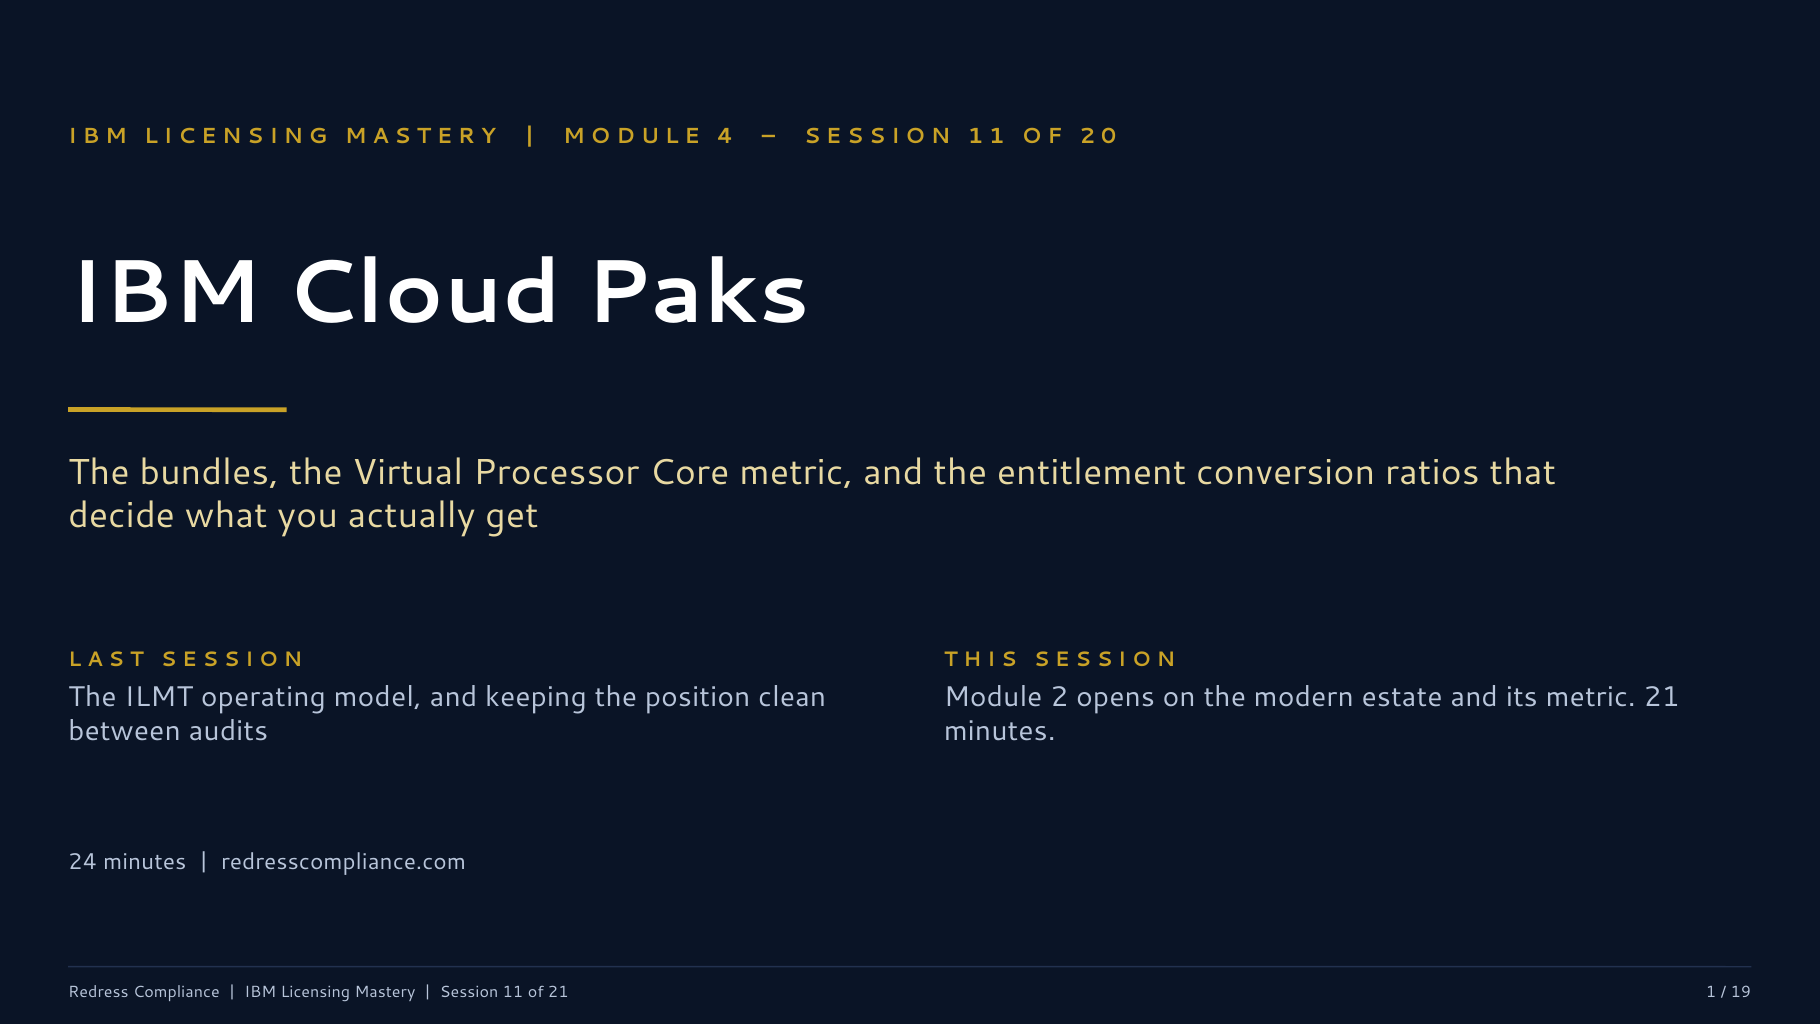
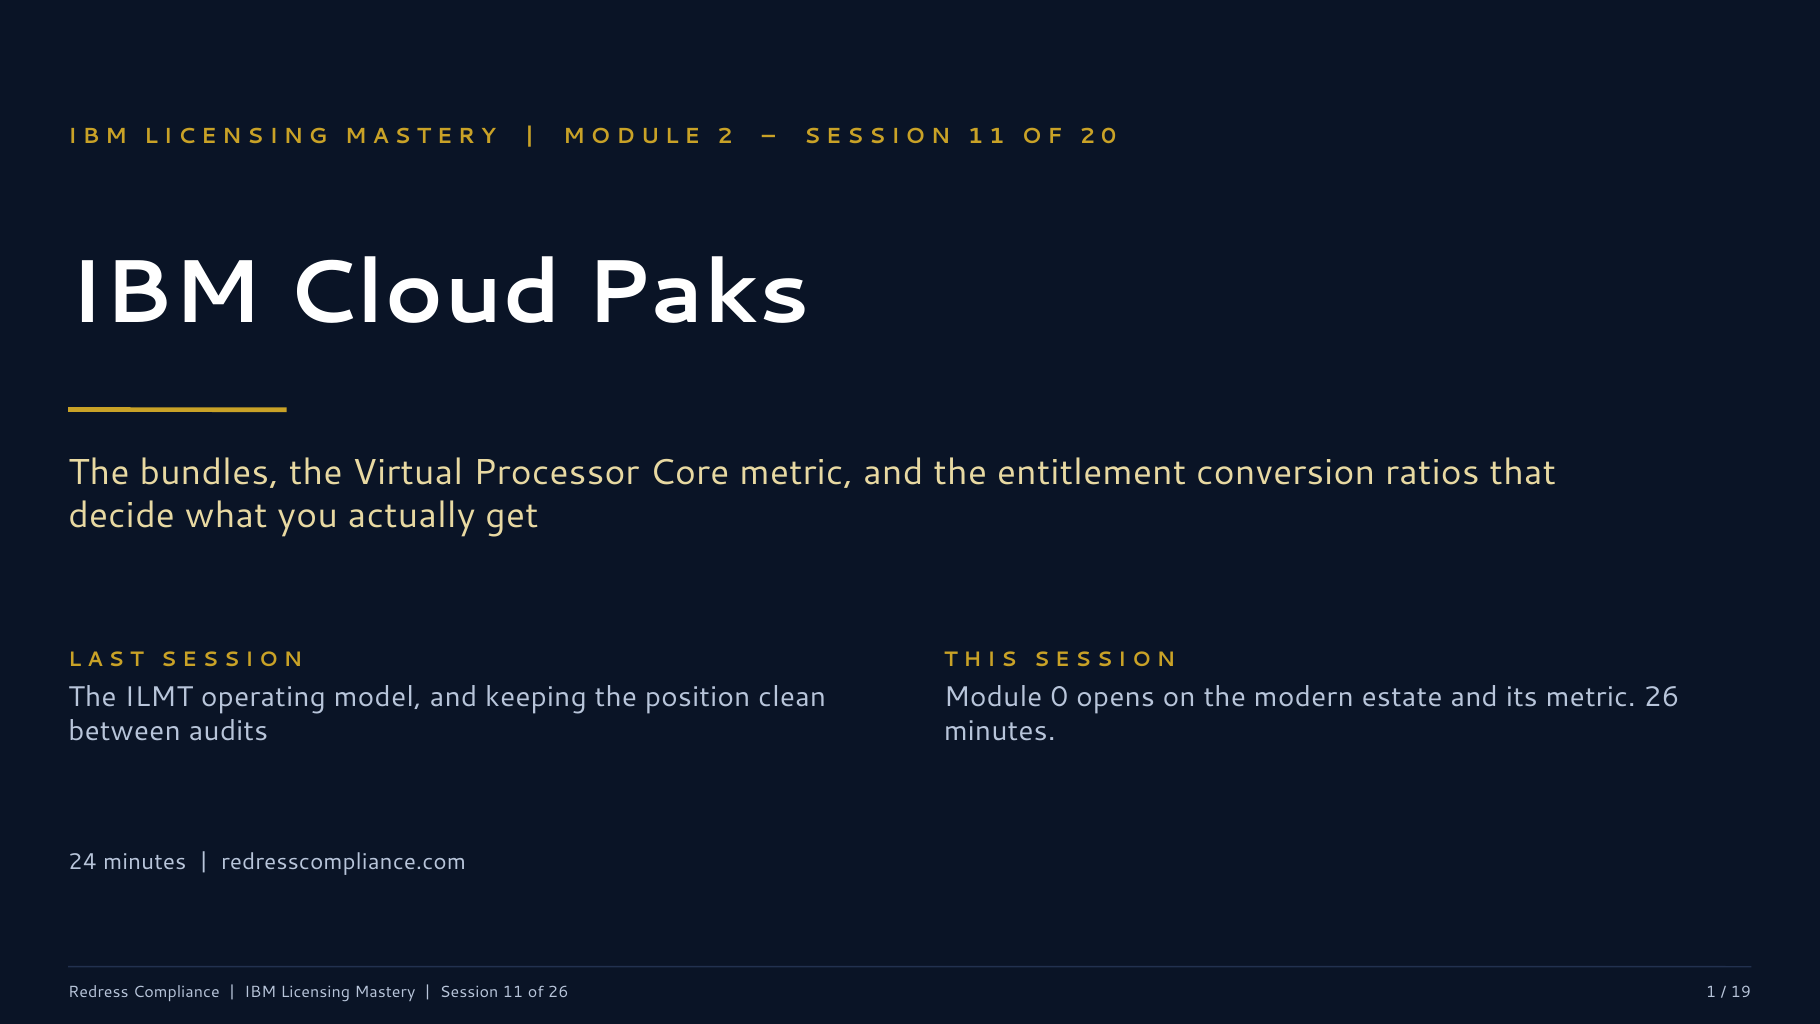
4: 4 -> 2 (725, 137)
Module 2: 2 -> 0 (1059, 697)
metric 21: 21 -> 26 (1662, 697)
of 21: 21 -> 26 (558, 992)
